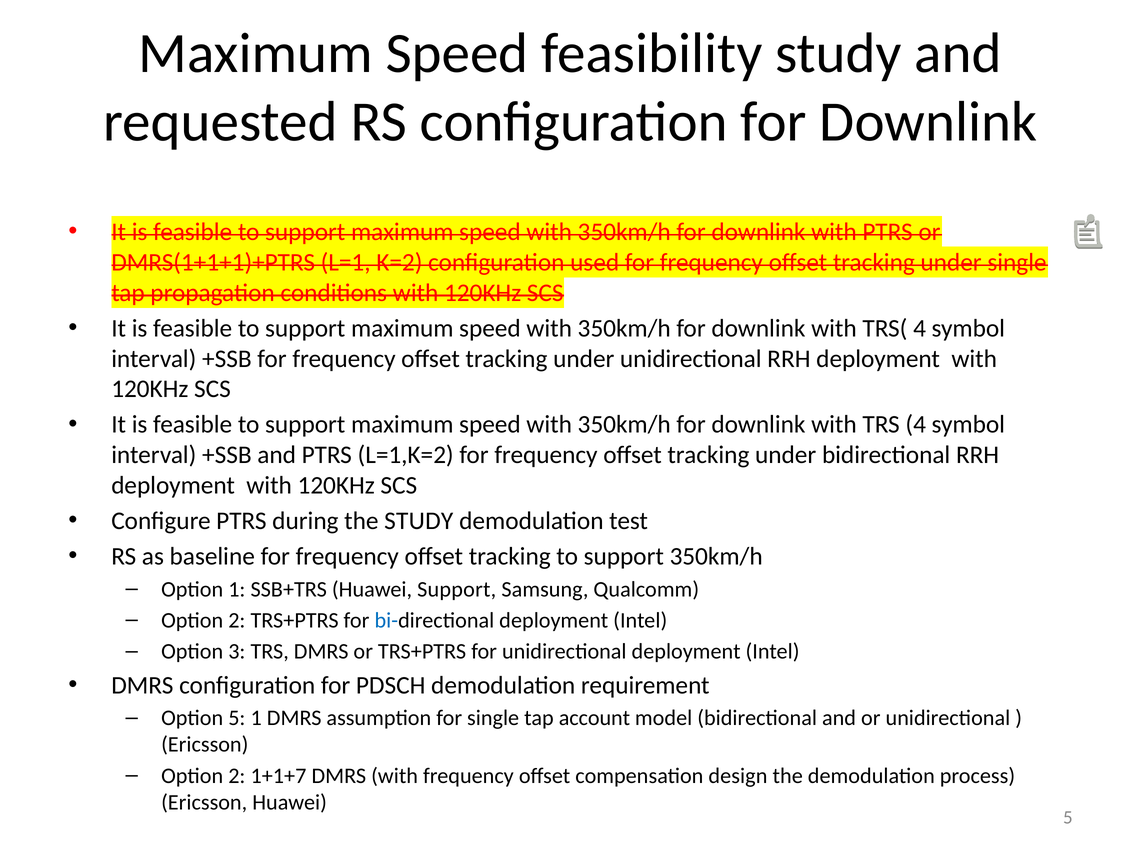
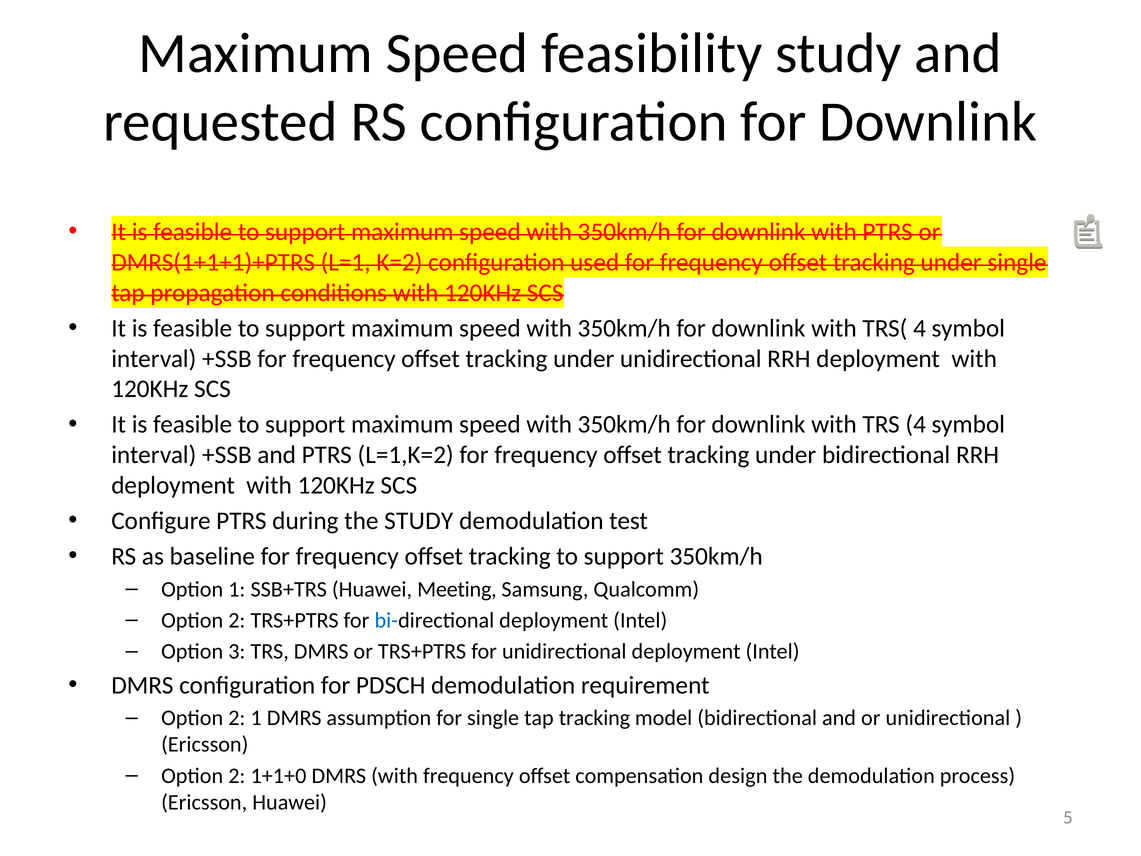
Huawei Support: Support -> Meeting (457, 589)
5: 5 -> 2 (237, 718)
tap account: account -> tracking (594, 718)
1+1+7: 1+1+7 -> 1+1+0 (278, 776)
